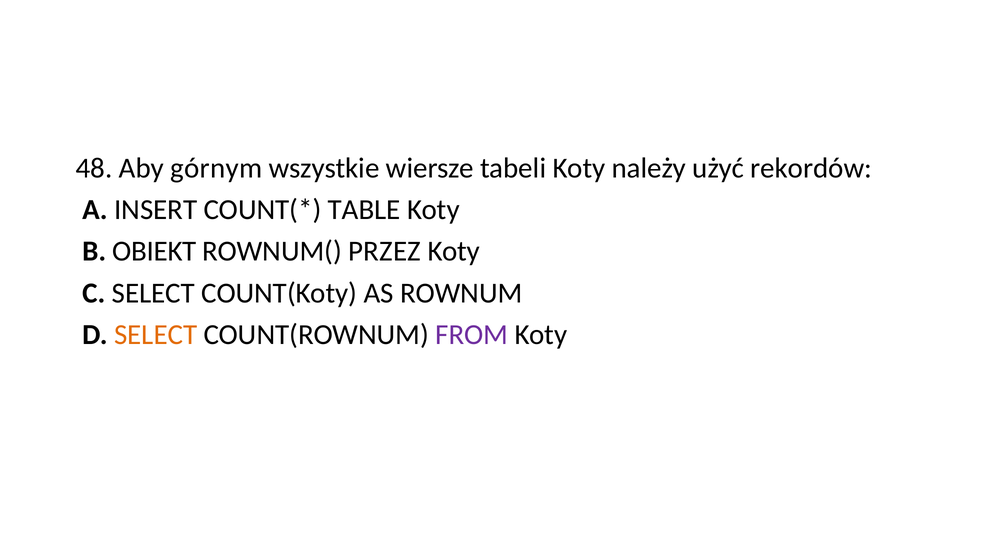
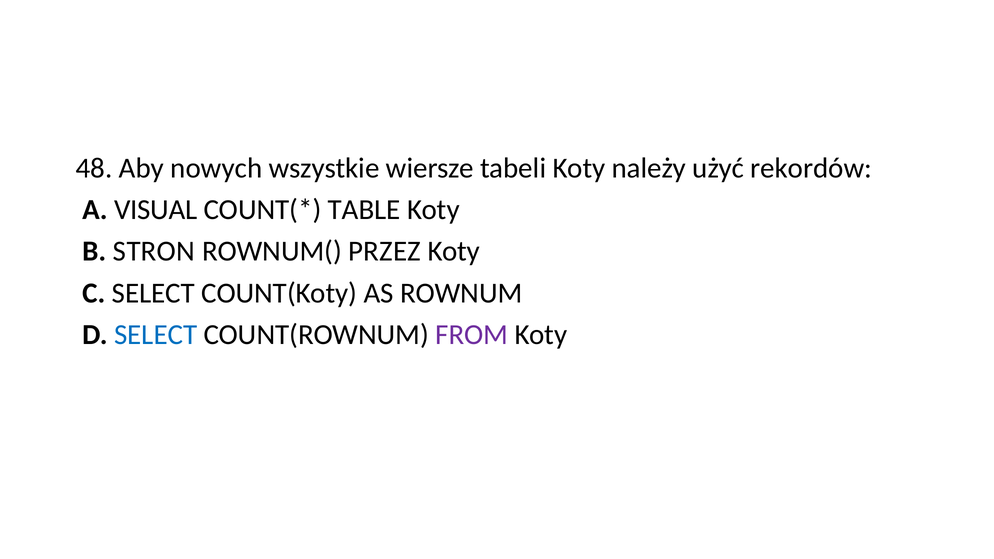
górnym: górnym -> nowych (216, 168)
INSERT: INSERT -> VISUAL (156, 210)
OBIEKT: OBIEKT -> STRON (154, 251)
SELECT colour: orange -> blue (156, 335)
